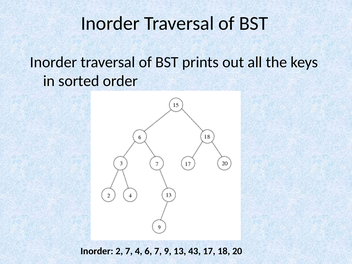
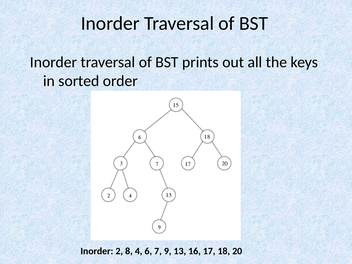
2 7: 7 -> 8 (129, 251)
43: 43 -> 16 (194, 251)
